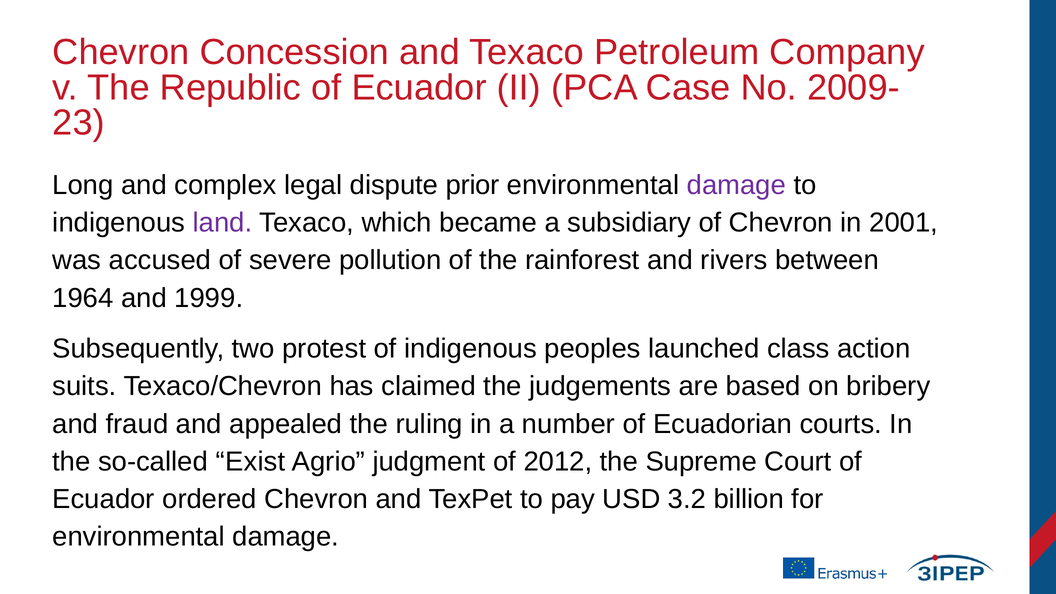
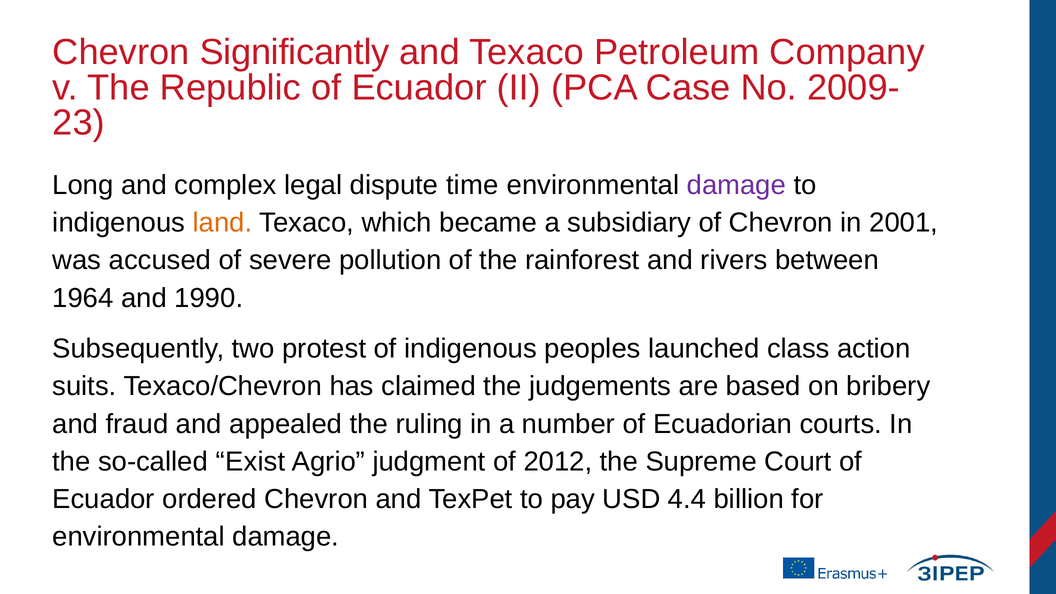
Concession: Concession -> Significantly (294, 52)
prior: prior -> time (472, 185)
land colour: purple -> orange (222, 223)
1999: 1999 -> 1990 (209, 298)
3.2: 3.2 -> 4.4 (687, 499)
